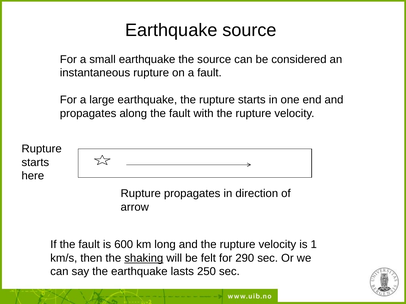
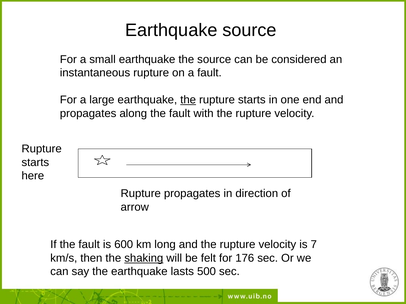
the underline: none -> present (188, 100)
1: 1 -> 7 (314, 245)
290: 290 -> 176 (245, 258)
250: 250 -> 500 (207, 272)
